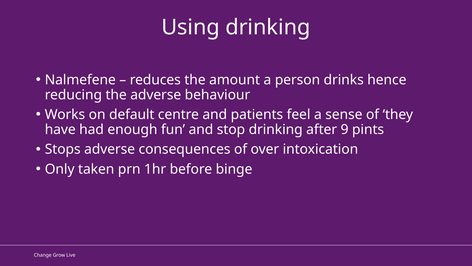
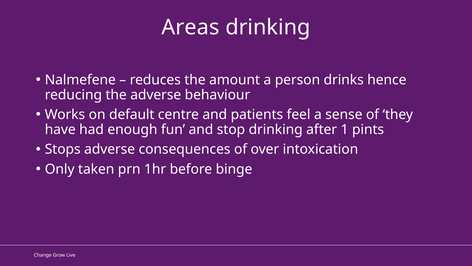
Using: Using -> Areas (190, 27)
9: 9 -> 1 (345, 129)
